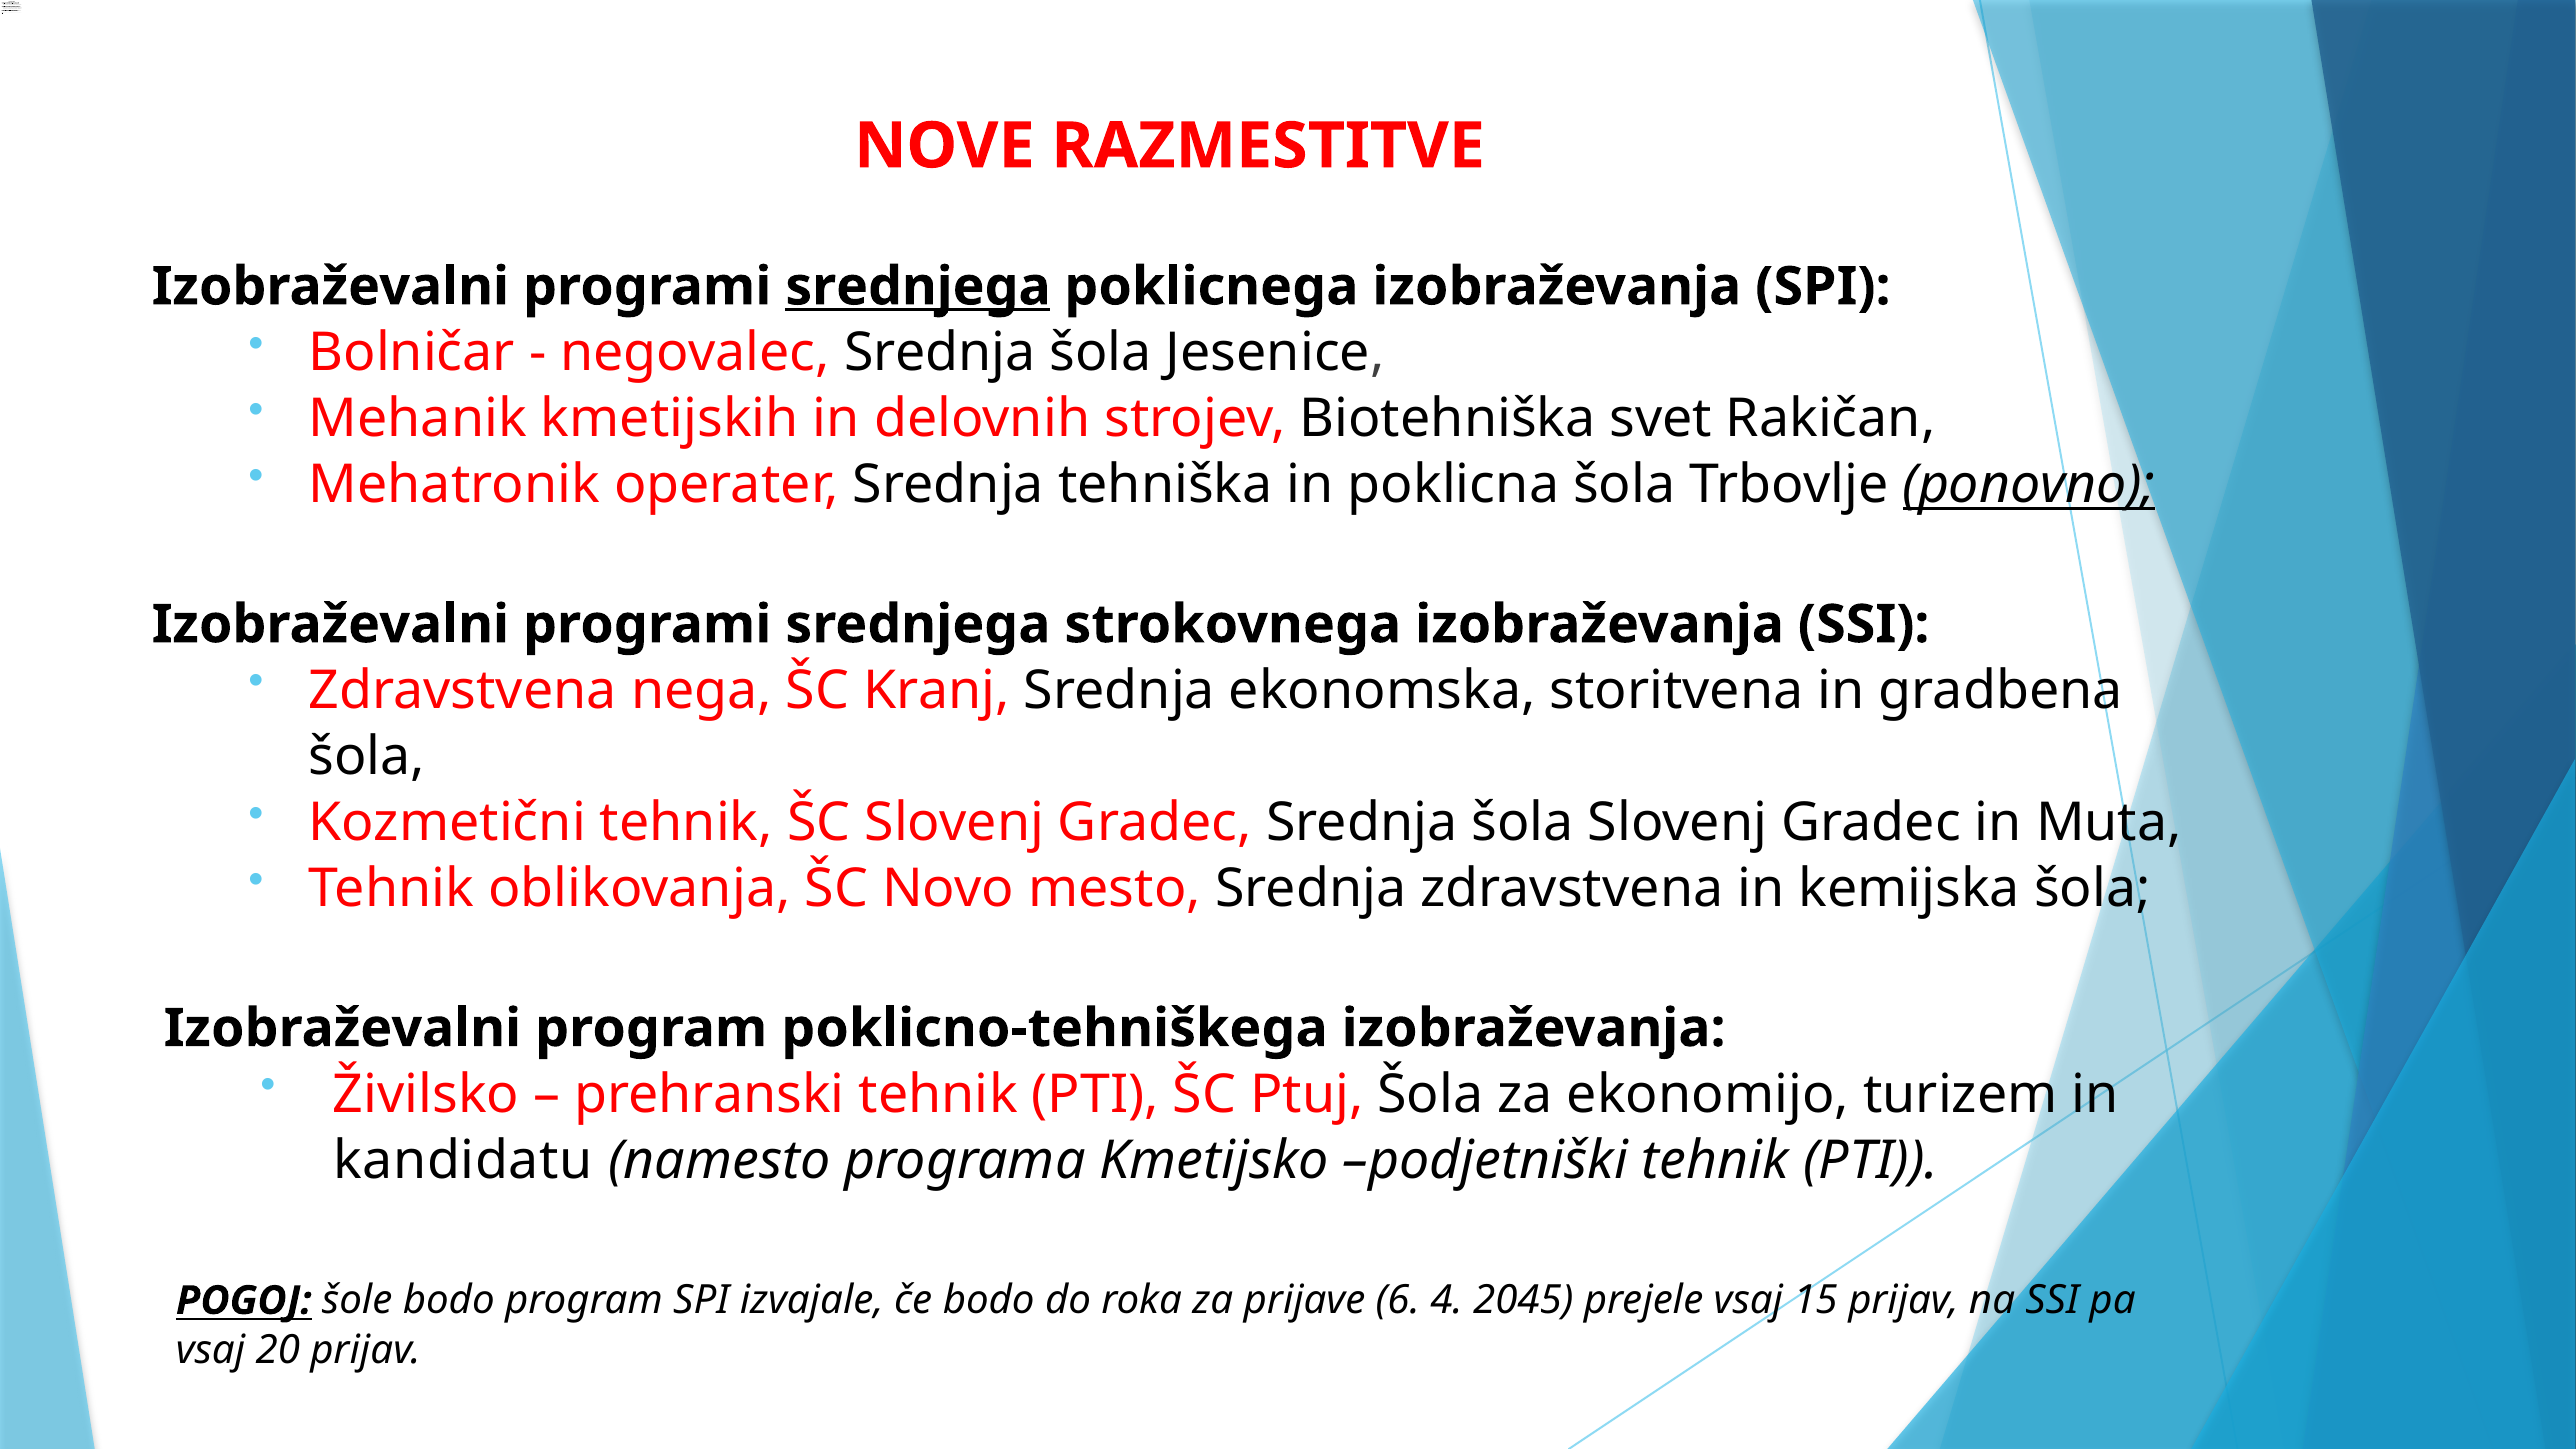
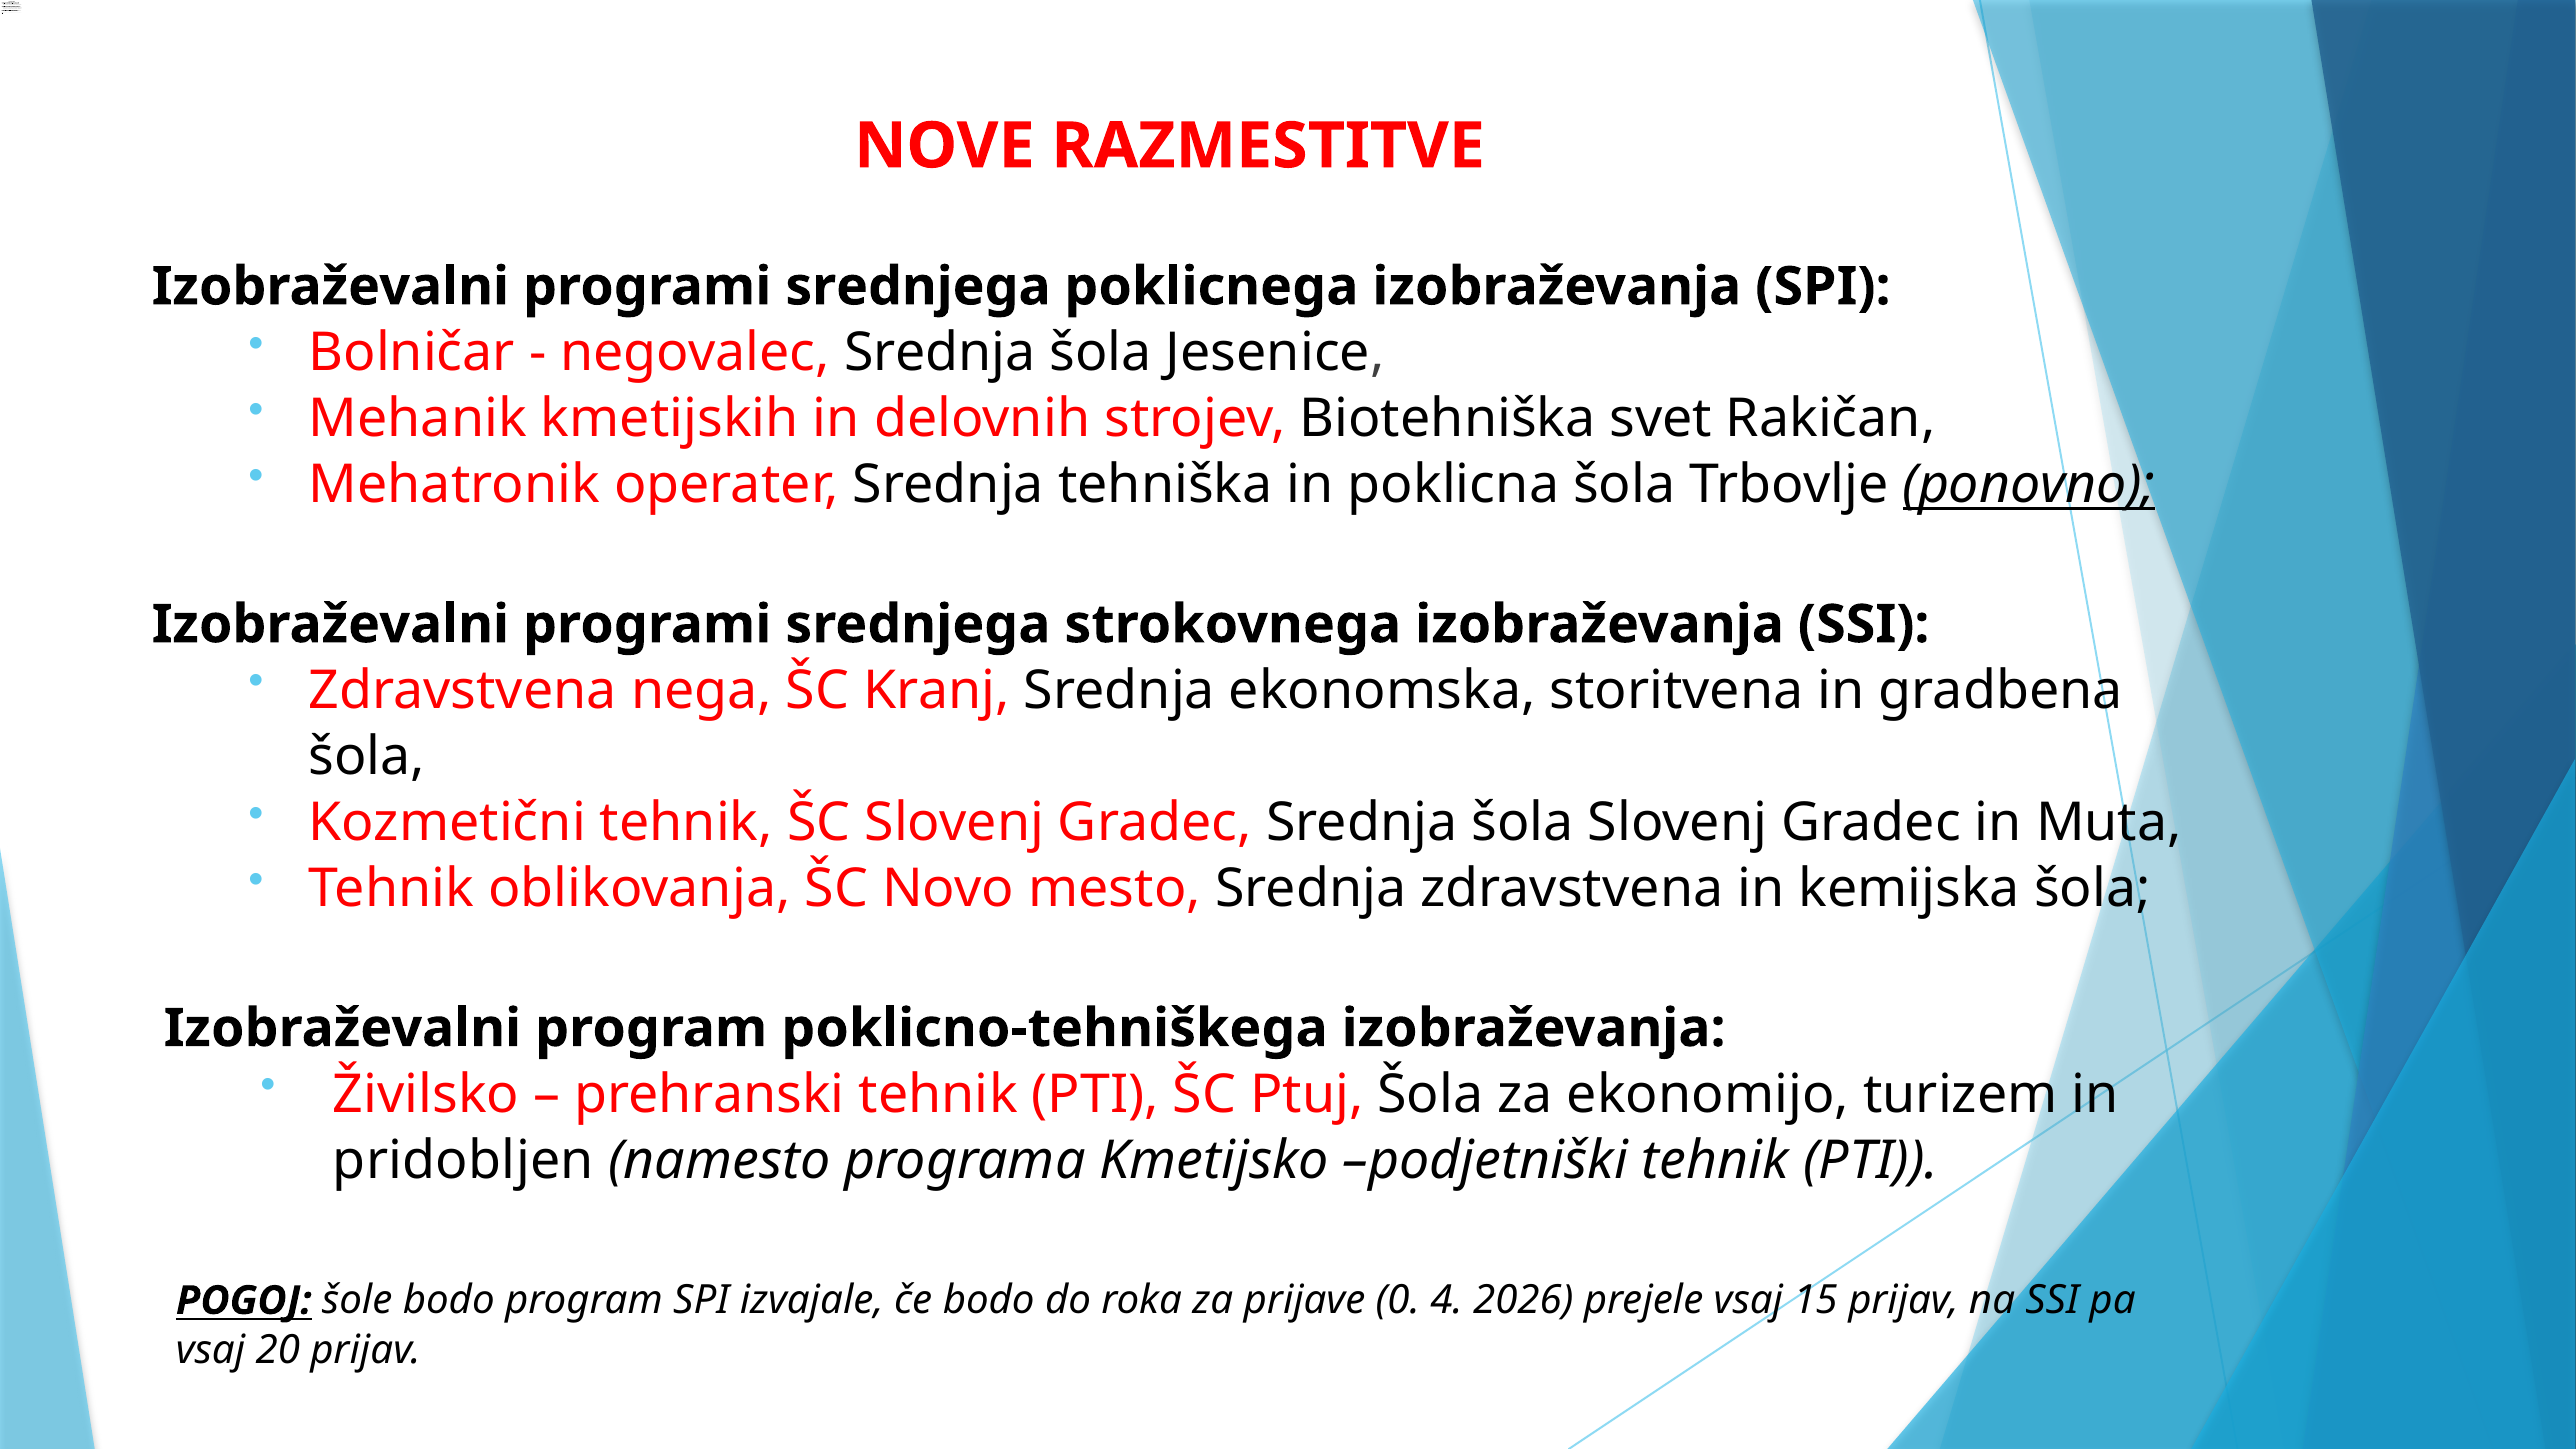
srednjega underline: present -> none (918, 287)
kandidatu: kandidatu -> pridobljen (463, 1161)
prijave 6: 6 -> 0 (1398, 1301)
2045: 2045 -> 2026 (1523, 1301)
